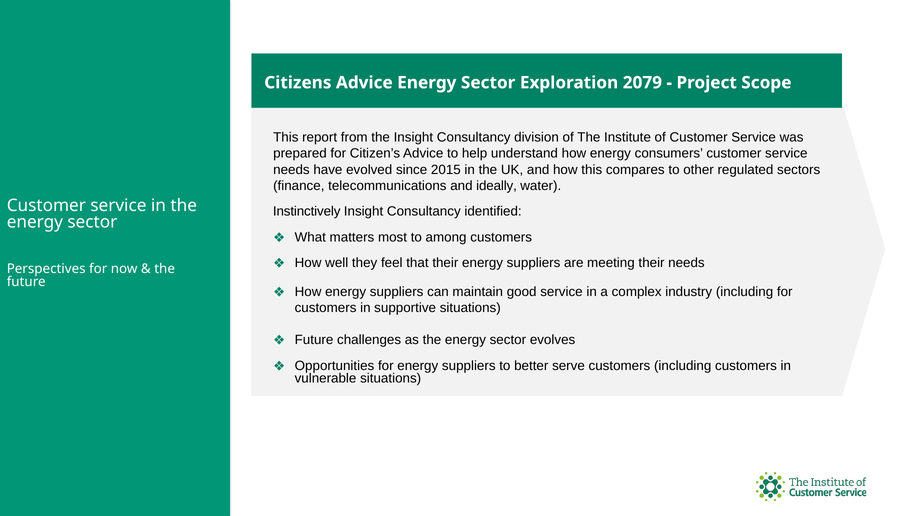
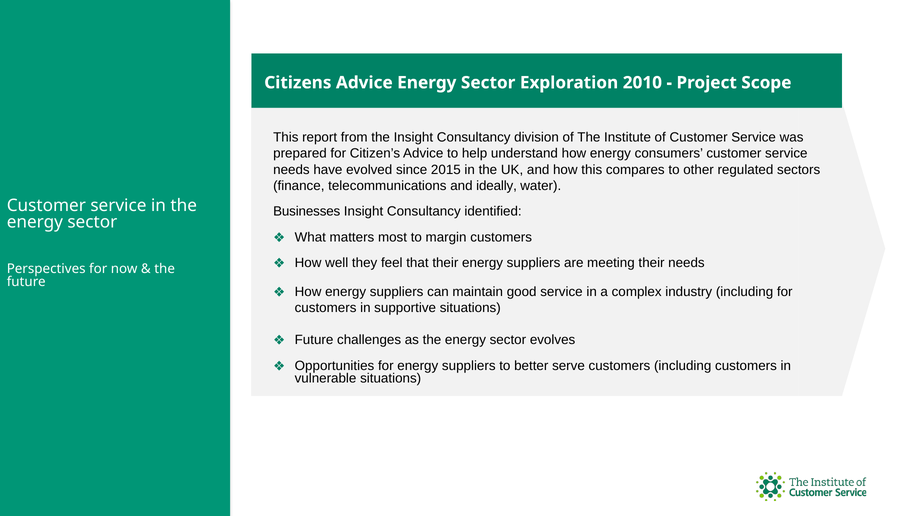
2079: 2079 -> 2010 (642, 83)
Instinctively: Instinctively -> Businesses (307, 211)
among: among -> margin (446, 237)
